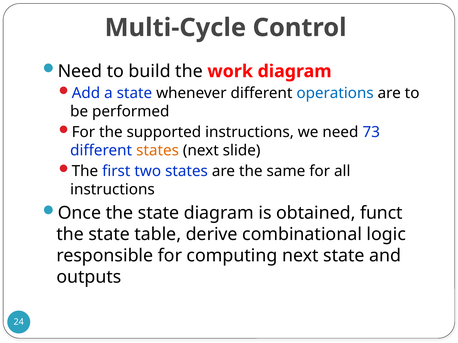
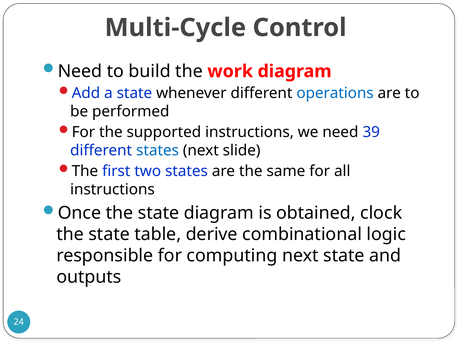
73: 73 -> 39 (371, 132)
states colour: orange -> blue (158, 151)
funct: funct -> clock (381, 213)
